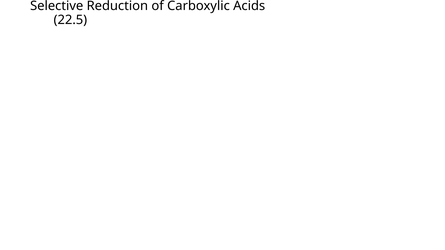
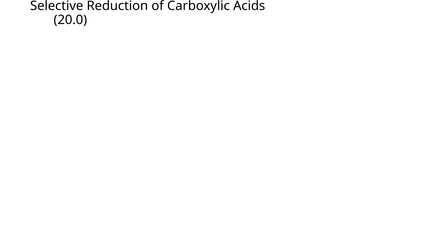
22.5: 22.5 -> 20.0 (70, 20)
